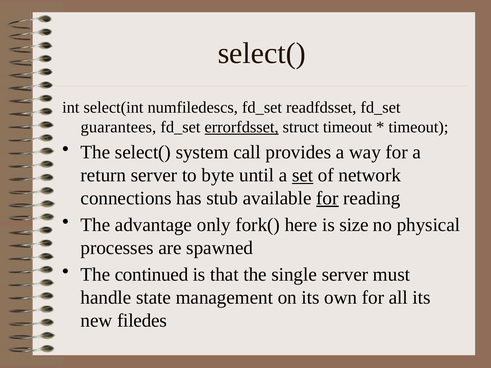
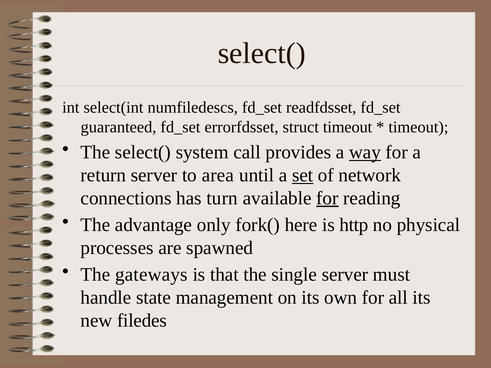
guarantees: guarantees -> guaranteed (119, 127)
errorfdsset underline: present -> none (242, 127)
way underline: none -> present (365, 152)
byte: byte -> area (218, 175)
stub: stub -> turn (222, 198)
size: size -> http (354, 225)
continued: continued -> gateways (151, 275)
